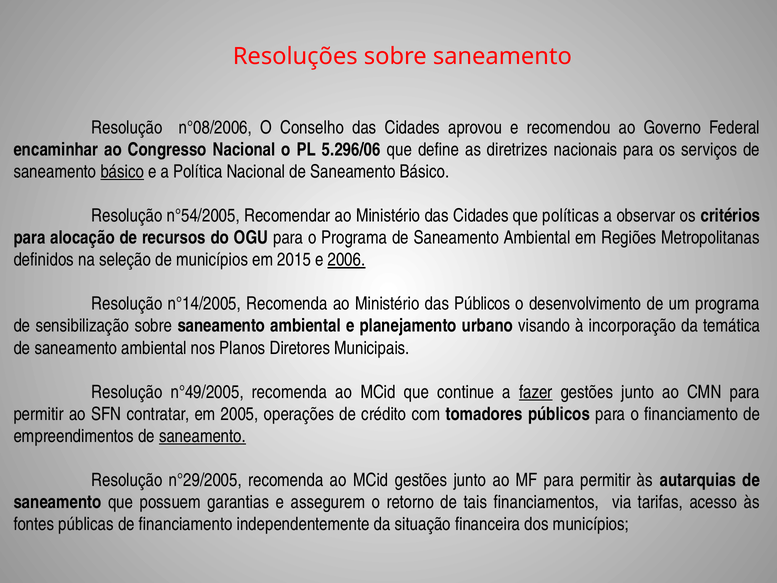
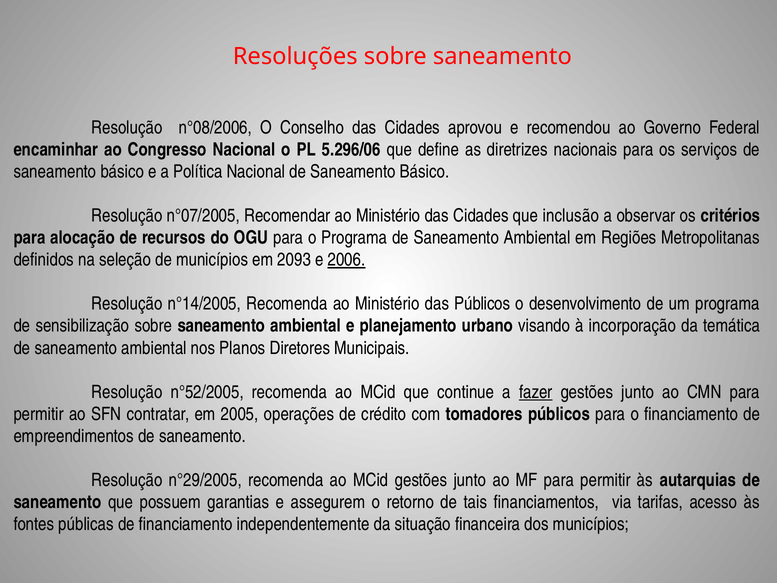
básico underline: present -> none (122, 172)
n°54/2005: n°54/2005 -> n°07/2005 (203, 216)
políticas: políticas -> inclusão (571, 216)
2015: 2015 -> 2093 (294, 260)
n°49/2005: n°49/2005 -> n°52/2005 (207, 392)
saneamento underline: present -> none (203, 436)
